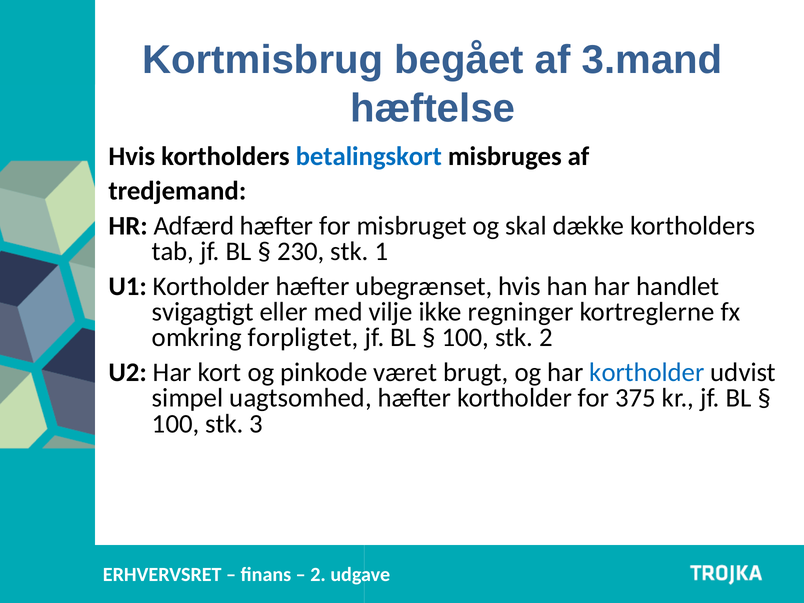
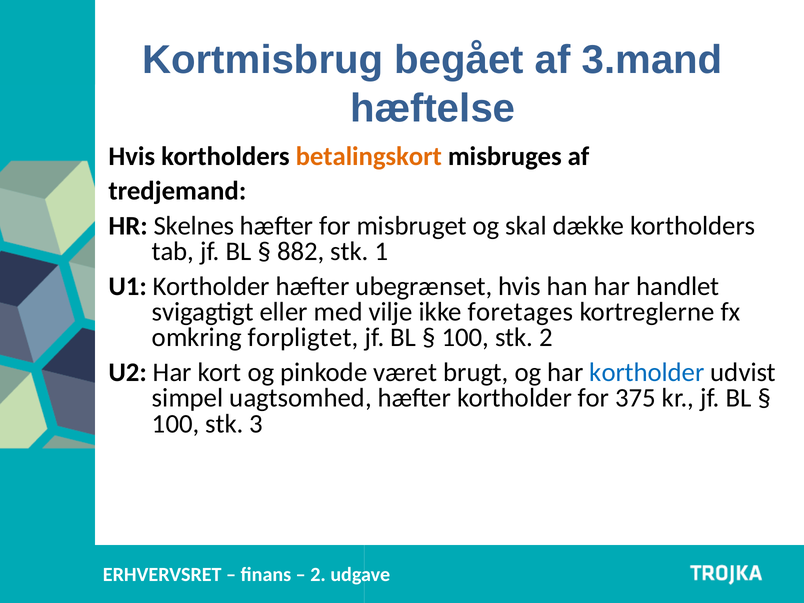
betalingskort colour: blue -> orange (369, 156)
Adfærd: Adfærd -> Skelnes (194, 226)
230: 230 -> 882 (301, 252)
regninger: regninger -> foretages (521, 312)
